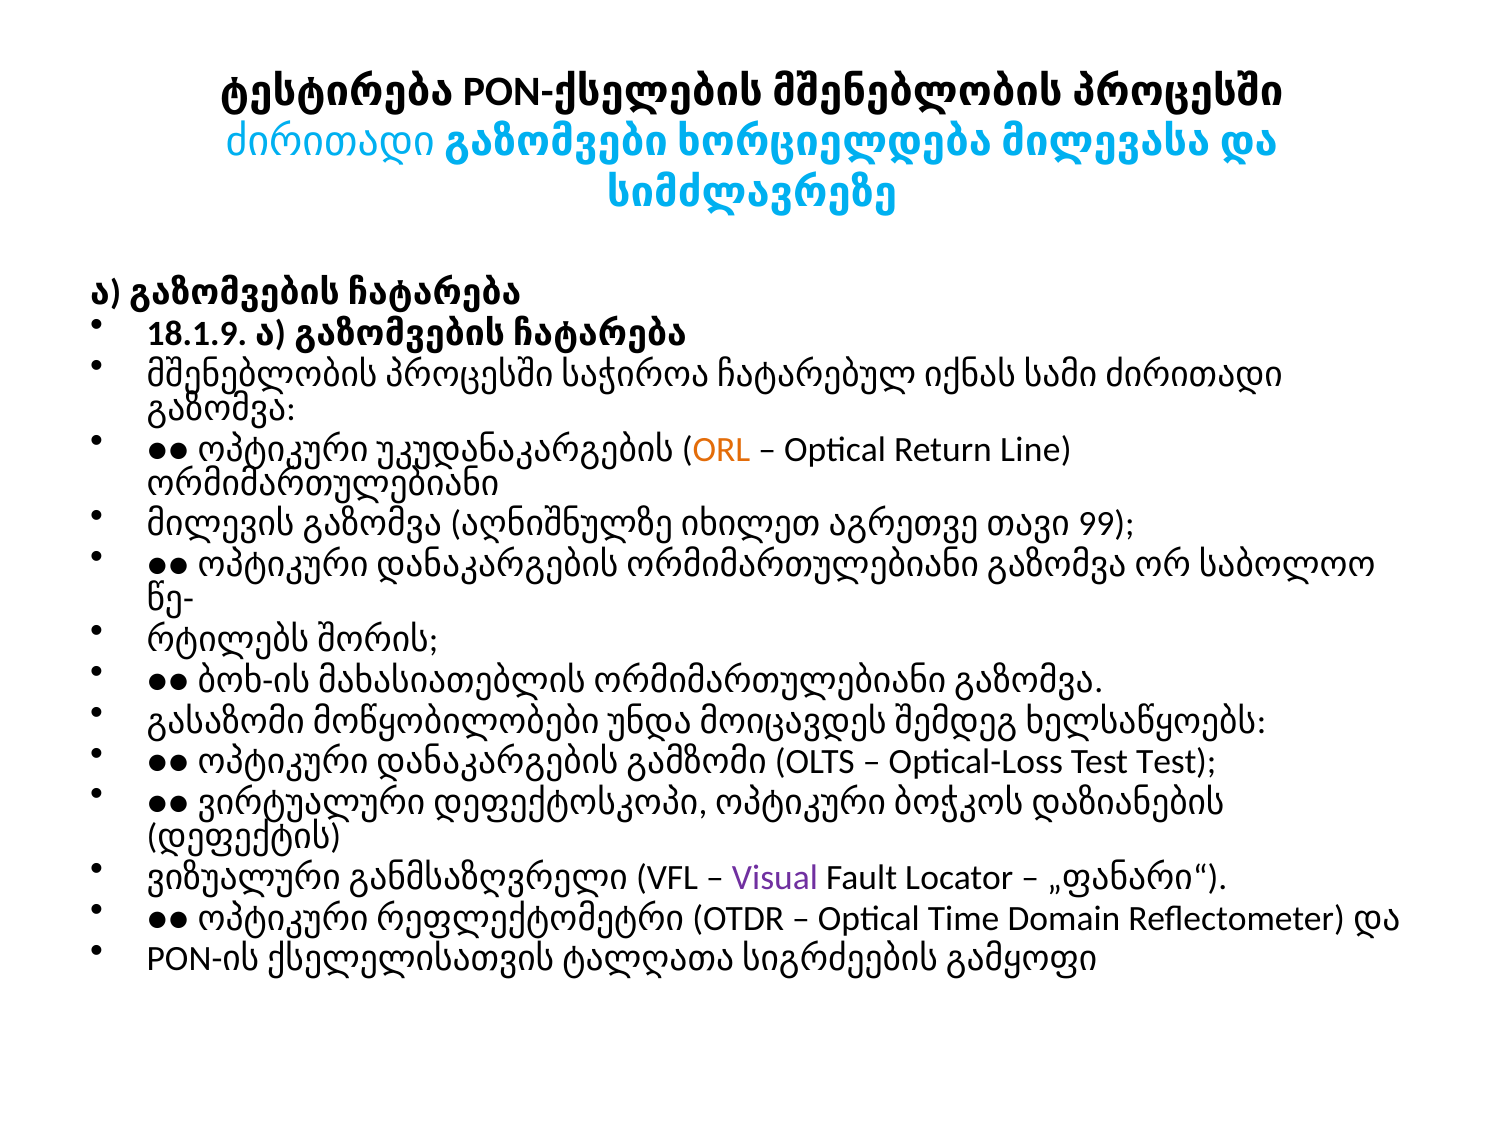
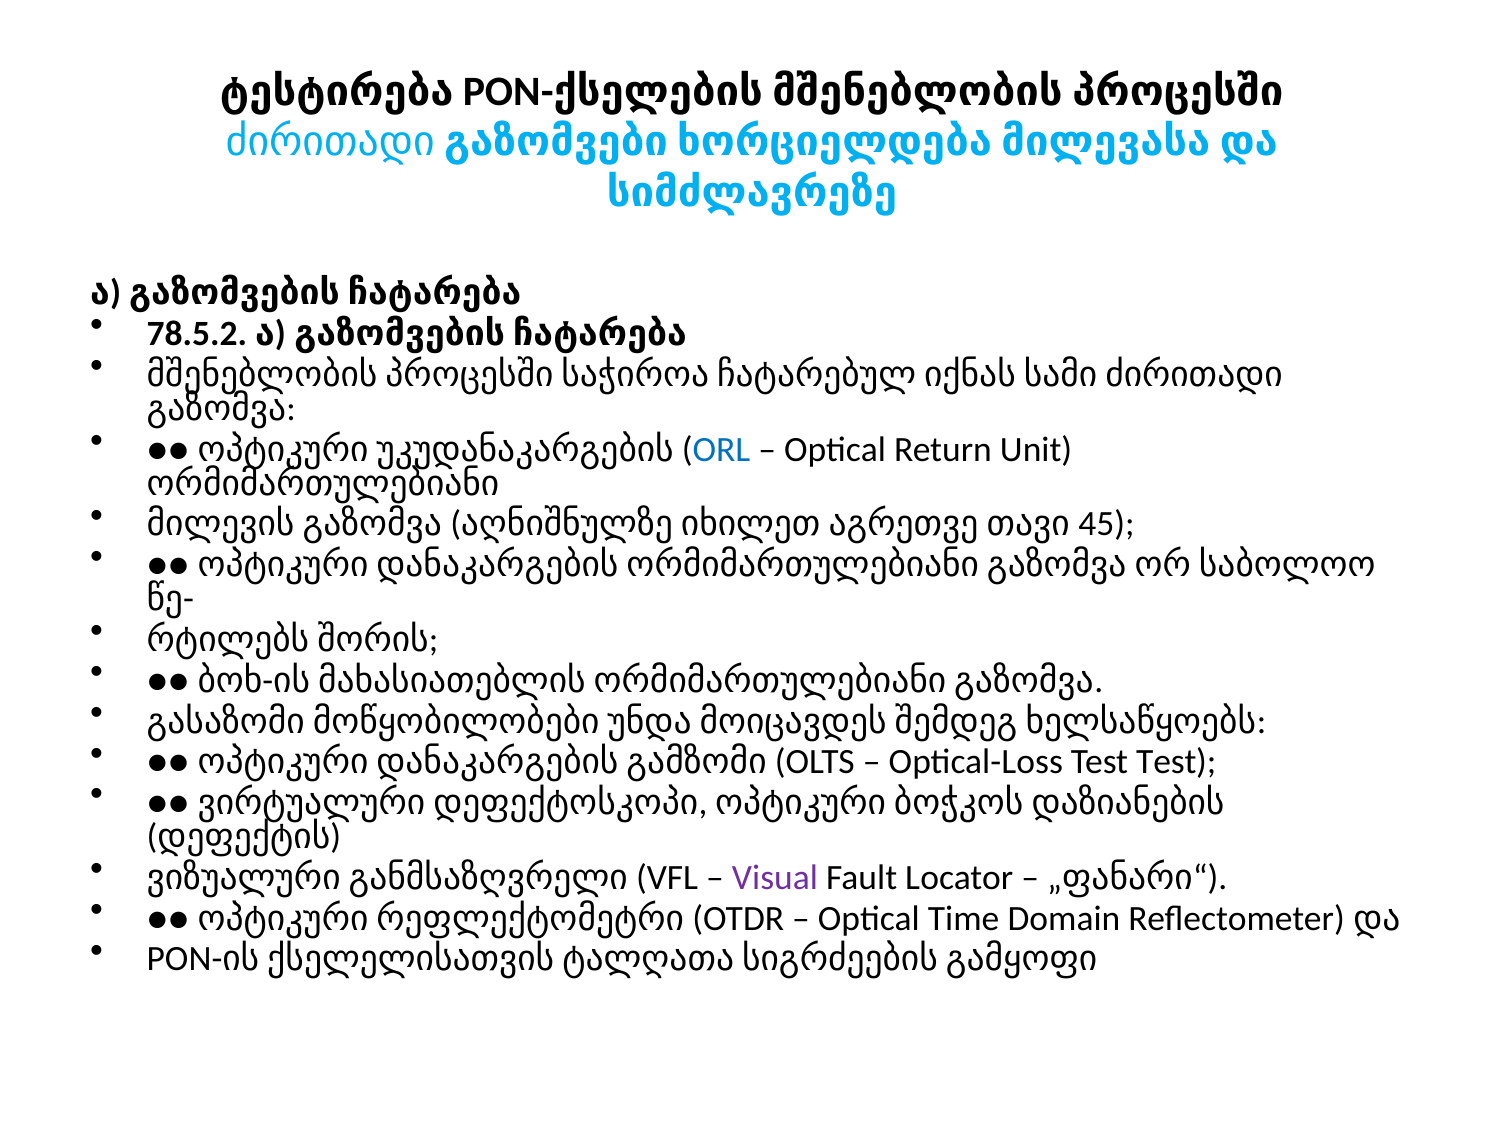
18.1.9: 18.1.9 -> 78.5.2 (197, 334)
ORL colour: orange -> blue (721, 449)
Line: Line -> Unit (1036, 449)
99: 99 -> 45 (1106, 524)
